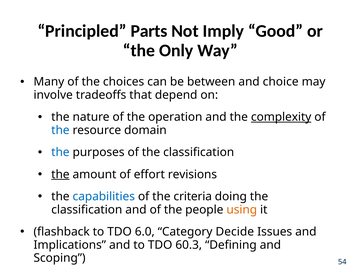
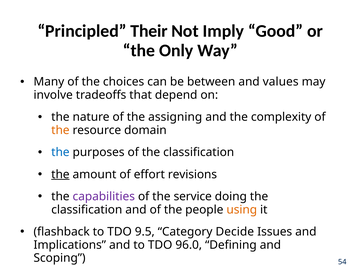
Parts: Parts -> Their (149, 31)
choice: choice -> values (281, 82)
operation: operation -> assigning (175, 117)
complexity underline: present -> none (281, 117)
the colour: blue -> orange (60, 130)
capabilities colour: blue -> purple (104, 197)
criteria: criteria -> service (193, 197)
6.0: 6.0 -> 9.5 (145, 232)
60.3: 60.3 -> 96.0 (189, 245)
